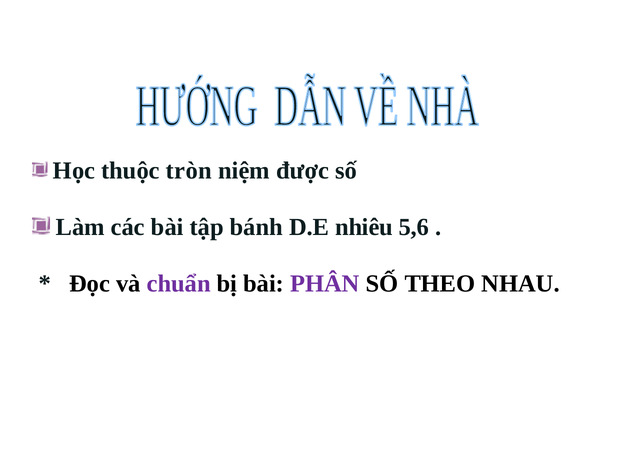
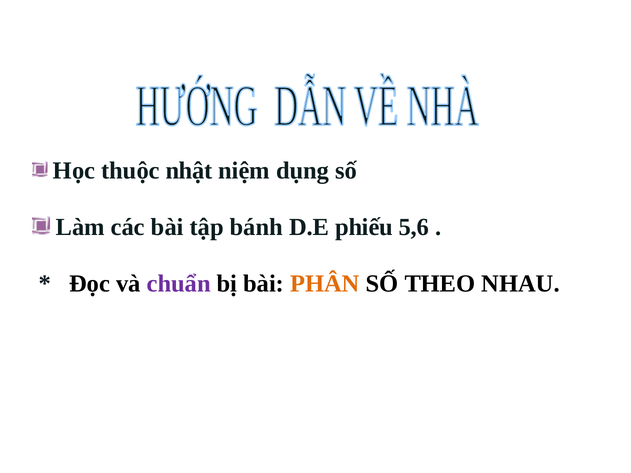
tròn: tròn -> nhật (189, 171)
được: được -> dụng (303, 171)
nhiêu: nhiêu -> phiếu (364, 227)
PHÂN colour: purple -> orange (325, 284)
